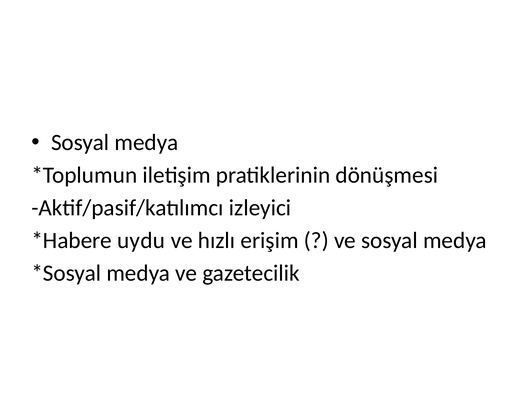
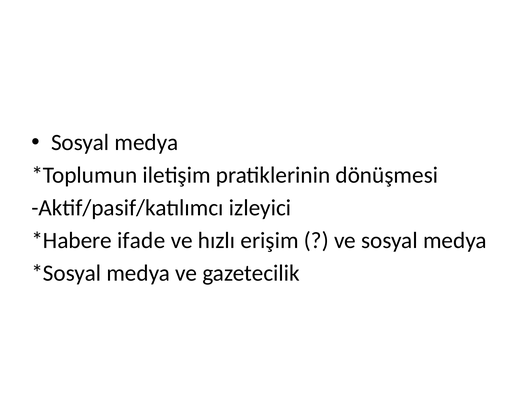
uydu: uydu -> ifade (141, 240)
